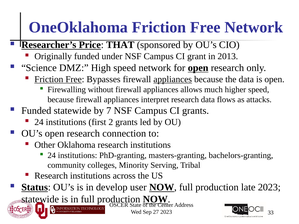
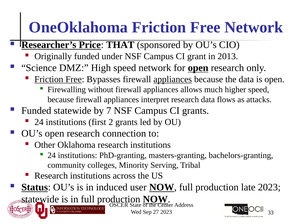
develop: develop -> induced (112, 187)
